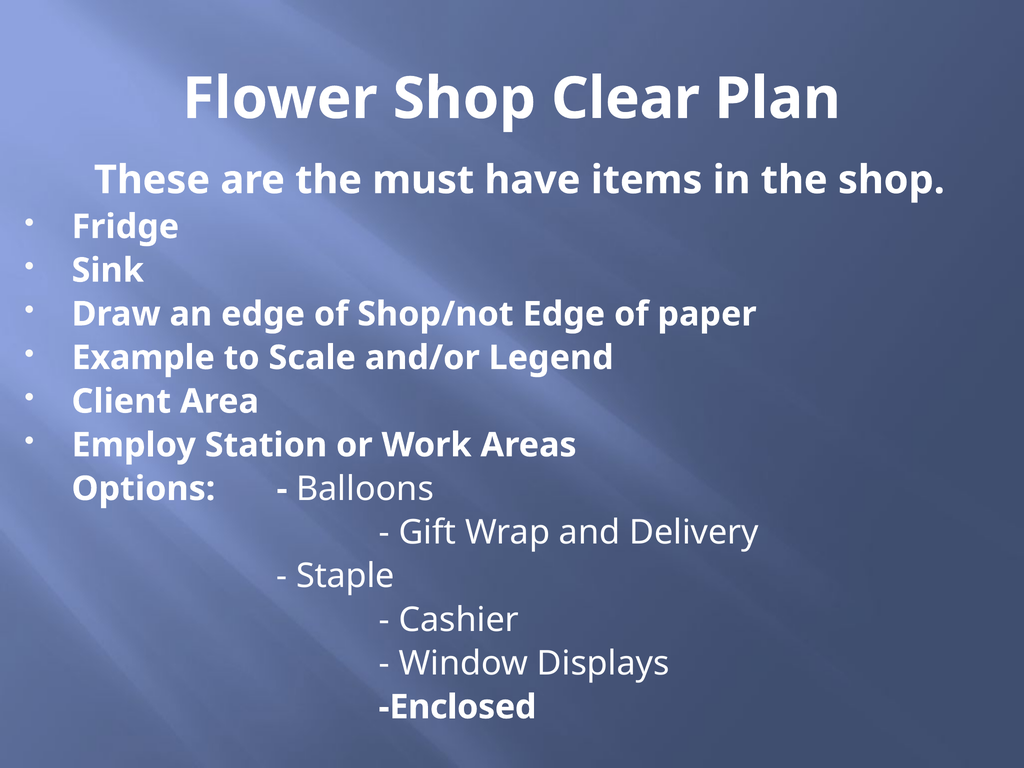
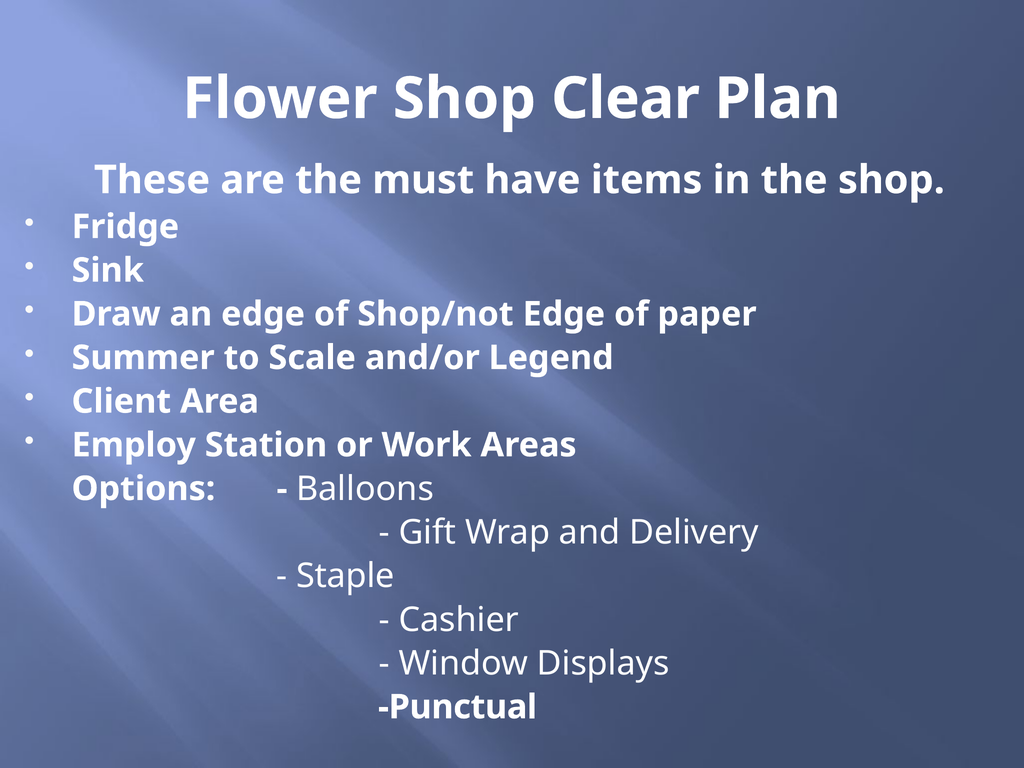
Example: Example -> Summer (143, 358)
Enclosed: Enclosed -> Punctual (458, 707)
